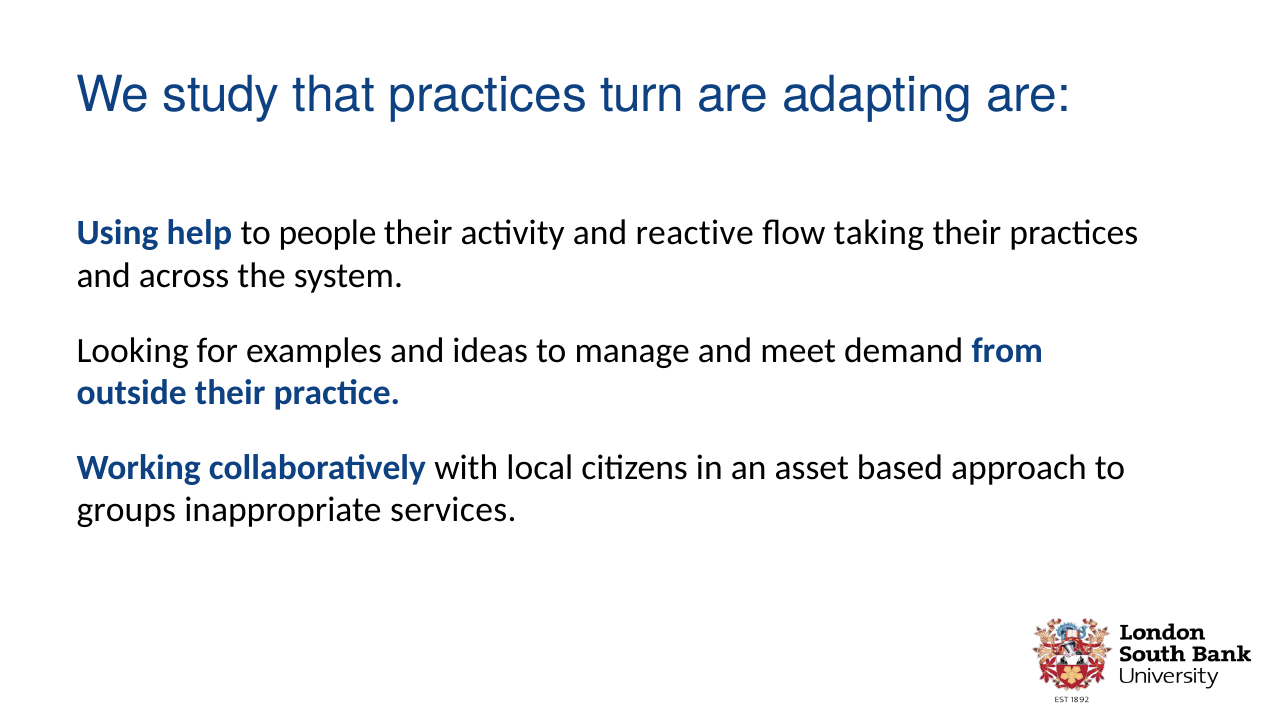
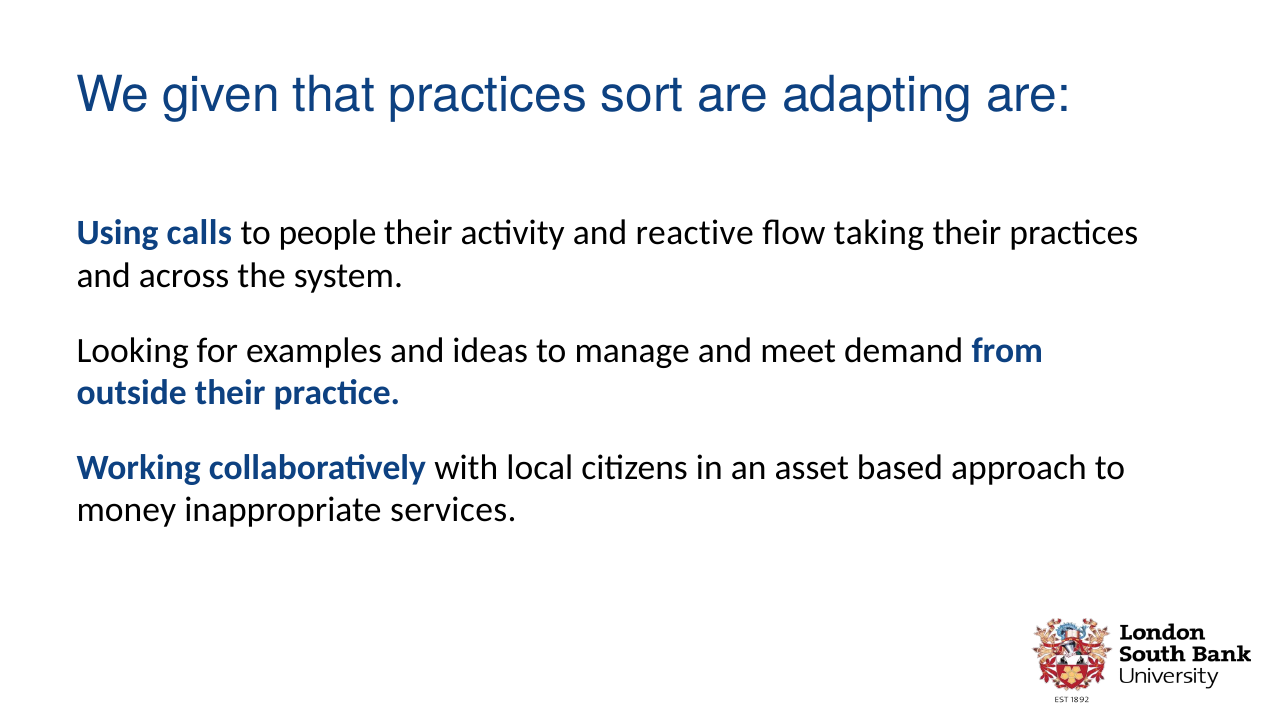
study: study -> given (221, 95)
turn: turn -> sort (642, 95)
help: help -> calls (199, 233)
groups: groups -> money (126, 511)
